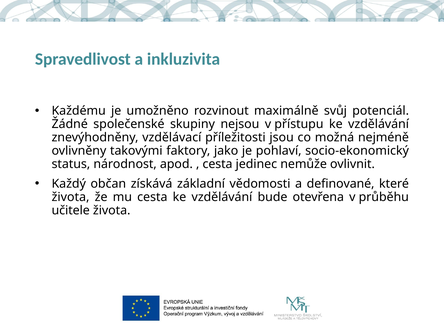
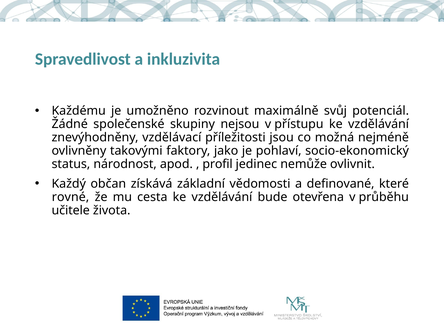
cesta: cesta -> profil (218, 164)
života: života -> rovné (70, 197)
